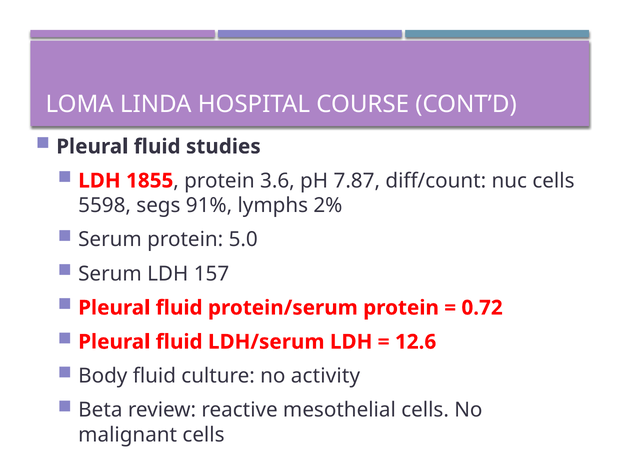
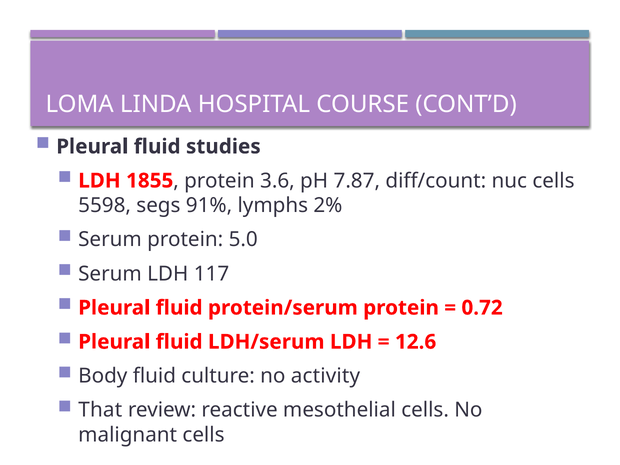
157: 157 -> 117 (211, 274)
Beta: Beta -> That (100, 410)
